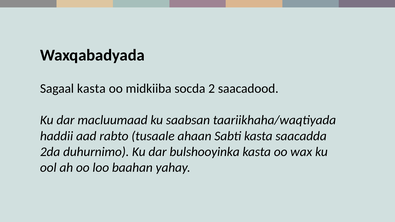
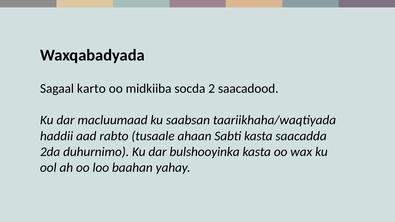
Sagaal kasta: kasta -> karto (91, 89)
